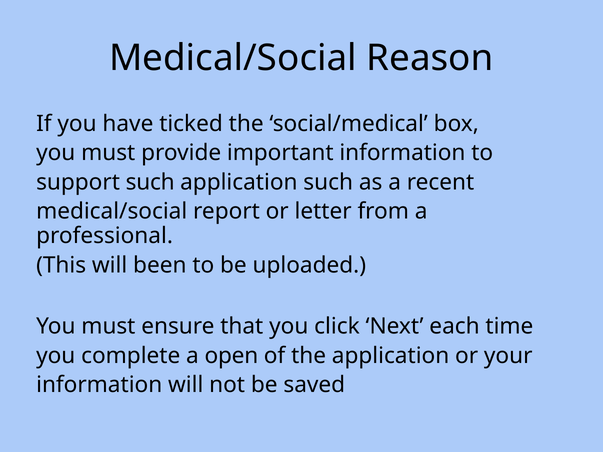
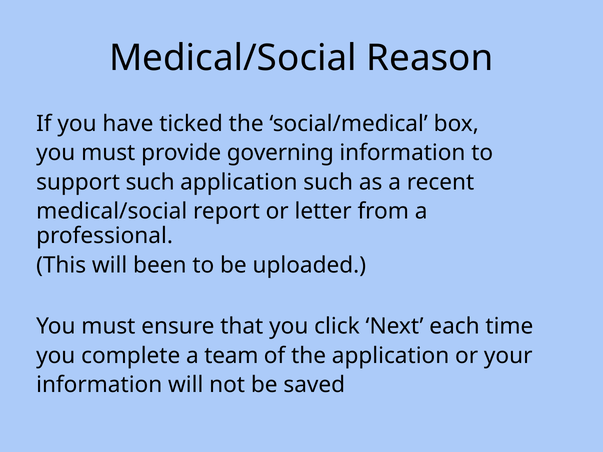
important: important -> governing (280, 153)
open: open -> team (231, 356)
